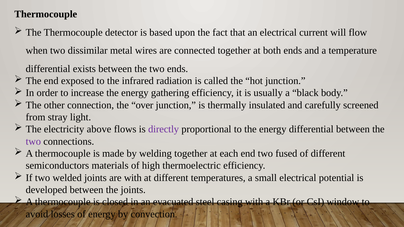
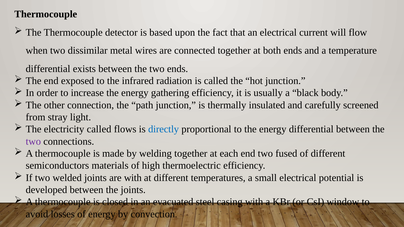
over: over -> path (142, 105)
electricity above: above -> called (99, 129)
directly colour: purple -> blue (164, 129)
